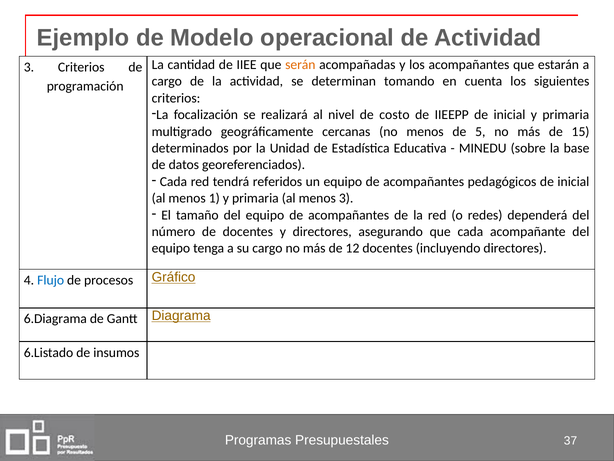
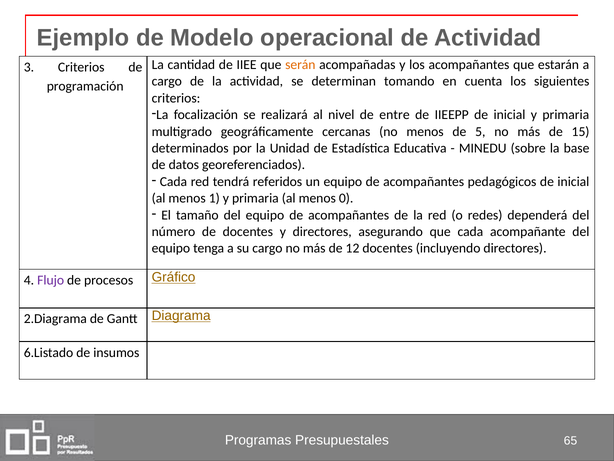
costo: costo -> entre (394, 115)
menos 3: 3 -> 0 (346, 198)
Flujo colour: blue -> purple (51, 280)
6.Diagrama: 6.Diagrama -> 2.Diagrama (55, 319)
37: 37 -> 65 (571, 441)
